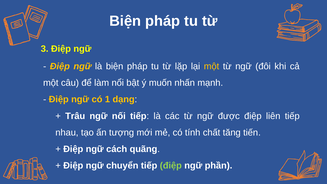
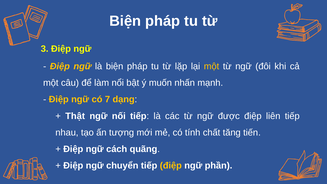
1: 1 -> 7 (107, 99)
Trâu: Trâu -> Thật (75, 116)
điệp colour: light green -> yellow (171, 166)
